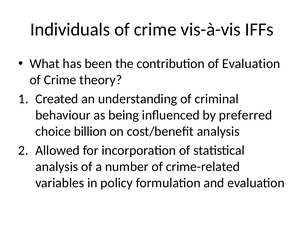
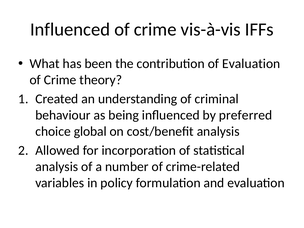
Individuals: Individuals -> Influenced (70, 29)
billion: billion -> global (90, 131)
